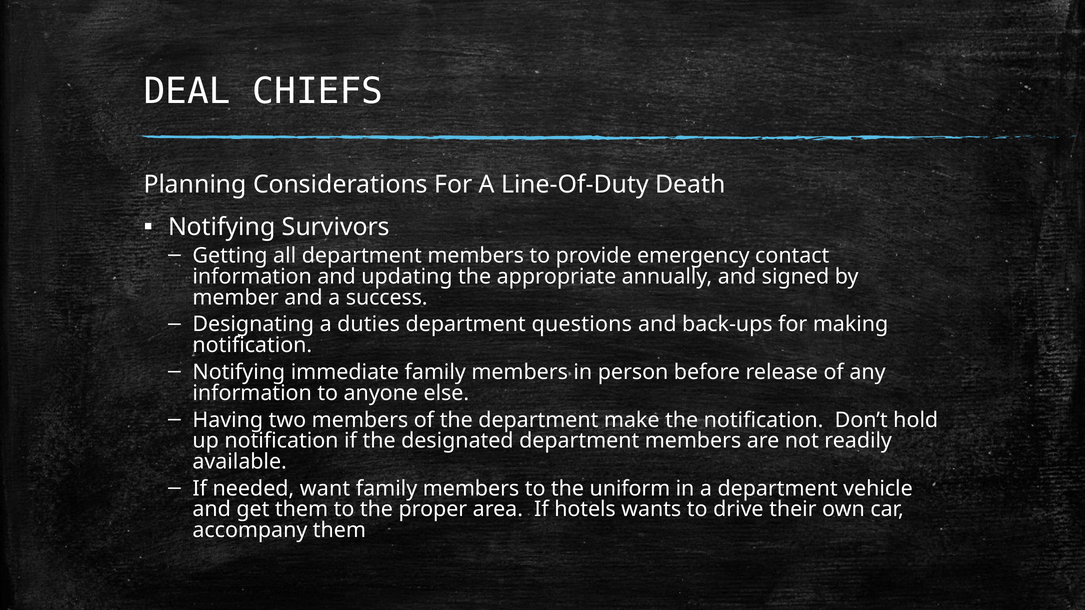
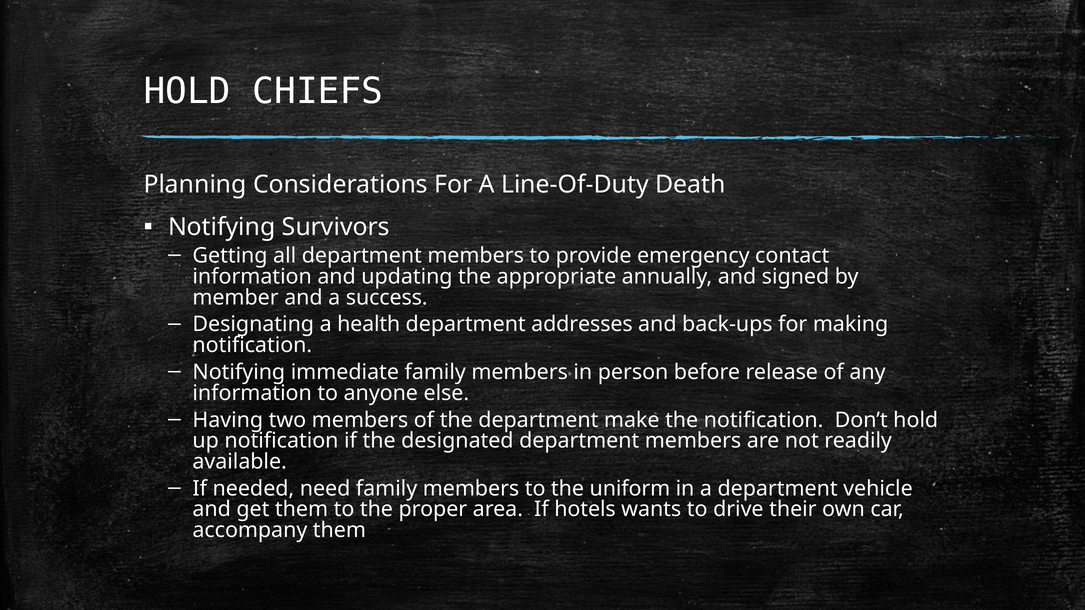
DEAL: DEAL -> HOLD (187, 91)
duties: duties -> health (369, 325)
questions: questions -> addresses (582, 325)
want: want -> need (325, 489)
